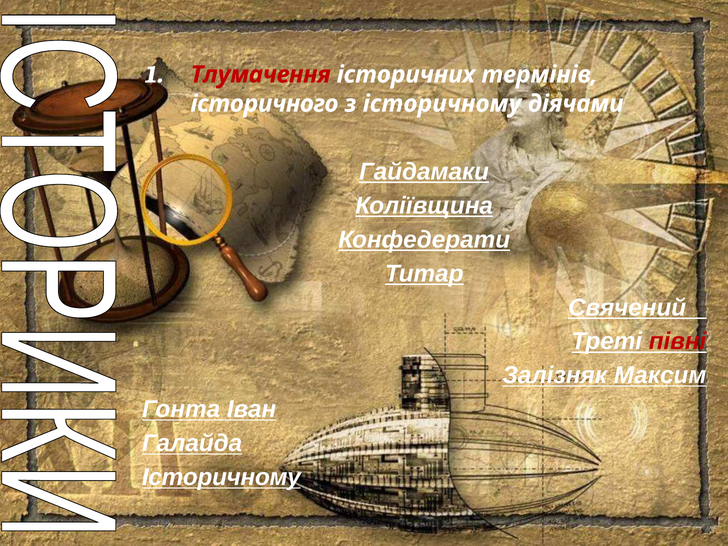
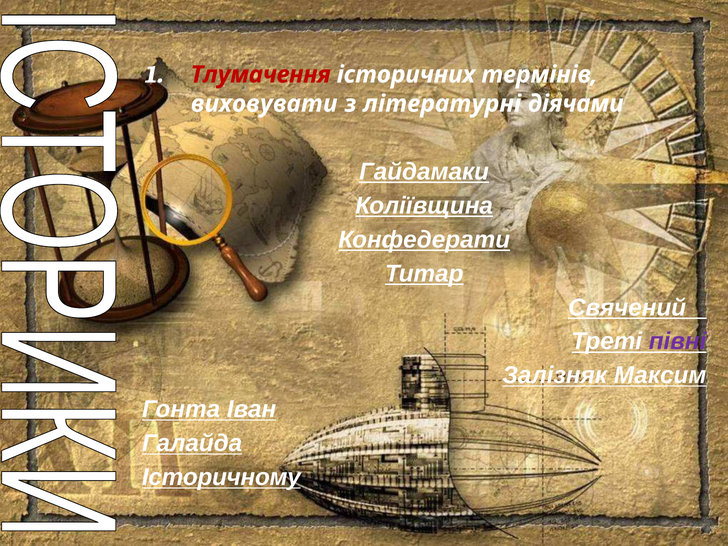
історичного: історичного -> виховувати (264, 104)
з історичному: історичному -> літературні (442, 104)
півні colour: red -> purple (678, 341)
